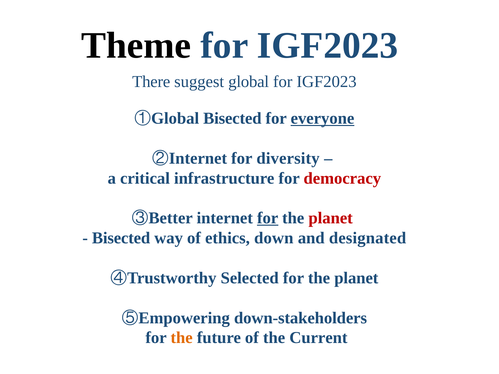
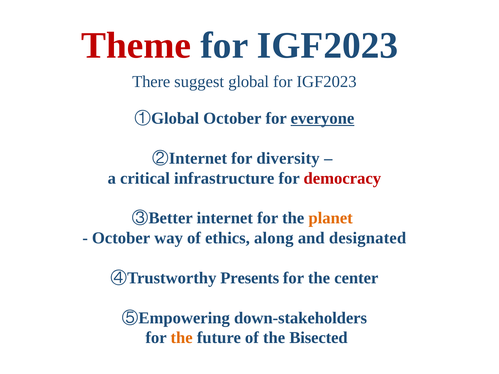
Theme colour: black -> red (136, 45)
①Global Bisected: Bisected -> October (232, 118)
for underline: present -> none (268, 218)
planet colour: red -> orange (331, 218)
Bisected: Bisected -> October (121, 238)
down: down -> along (274, 238)
Selected: Selected -> Presents (250, 278)
planet: planet -> center (356, 278)
Current: Current -> Bisected (318, 338)
